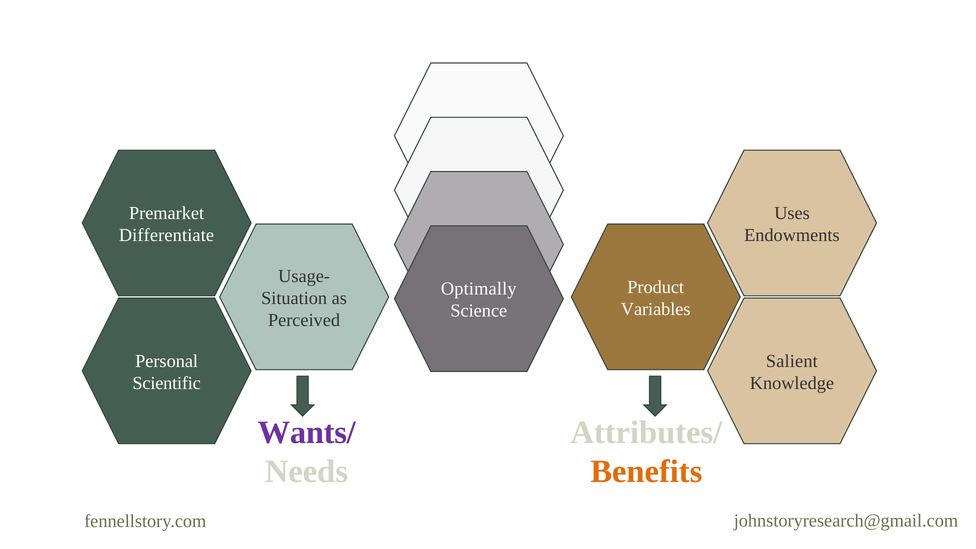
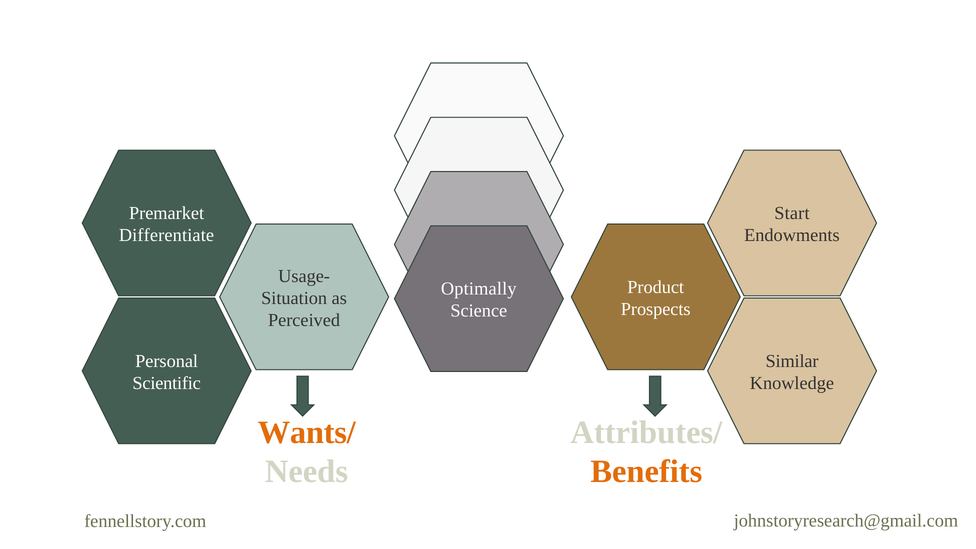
Uses: Uses -> Start (792, 213)
Variables: Variables -> Prospects (656, 309)
Salient: Salient -> Similar (792, 361)
Wants/ colour: purple -> orange (307, 432)
